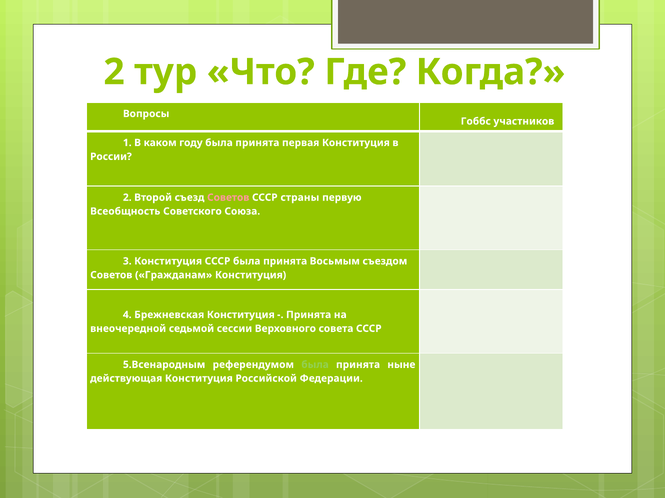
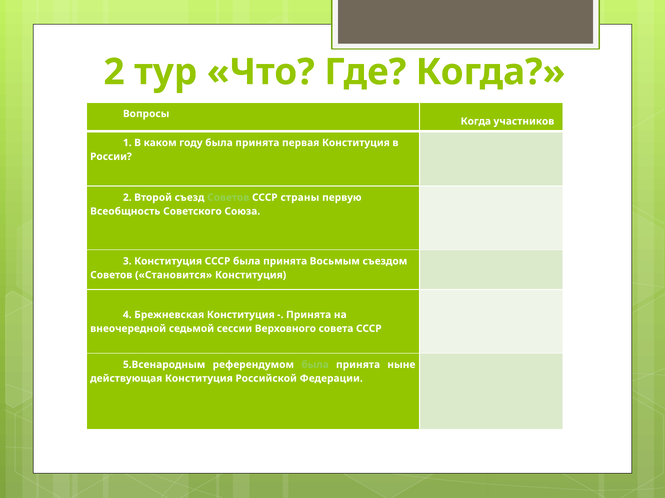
Гоббс: Гоббс -> Когда (476, 121)
Советов colour: pink -> light green (228, 198)
Гражданам: Гражданам -> Становится (174, 275)
